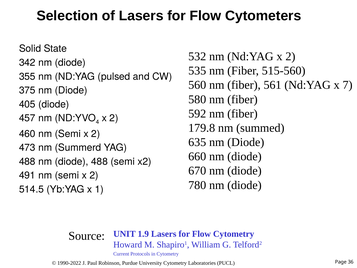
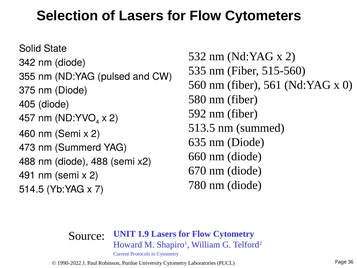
7: 7 -> 0 (348, 85)
179.8: 179.8 -> 513.5 (202, 128)
1: 1 -> 7 (99, 189)
